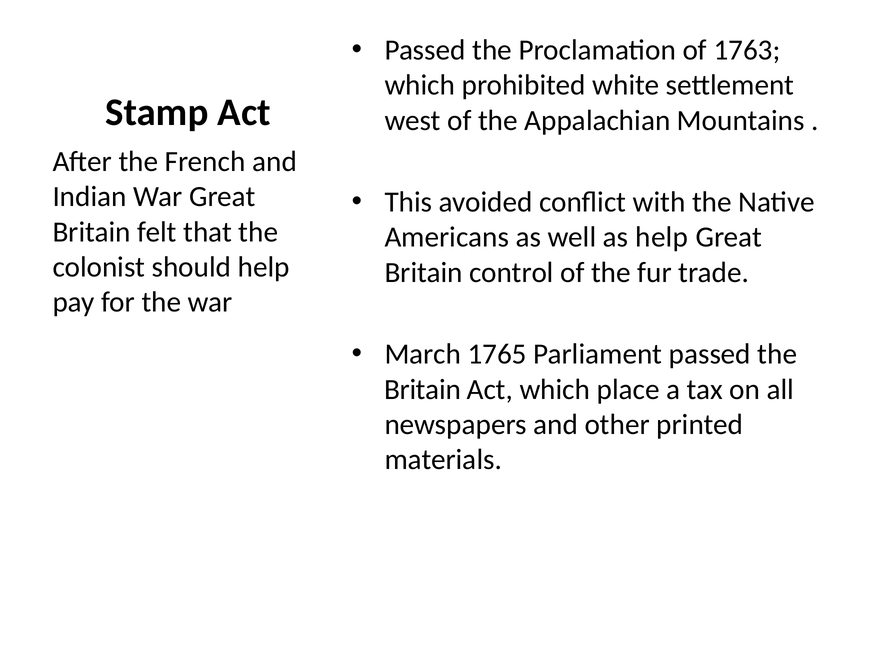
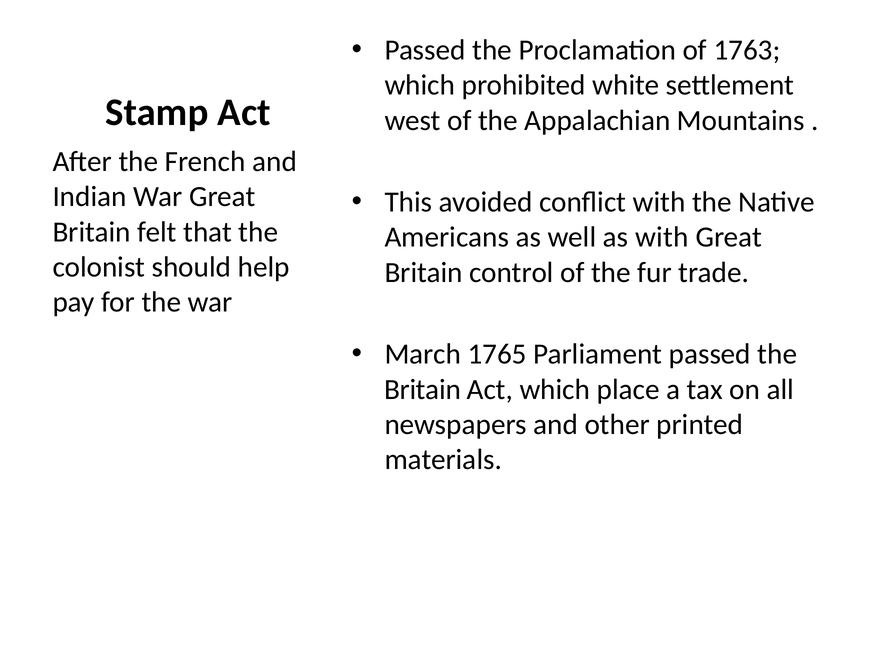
as help: help -> with (662, 237)
